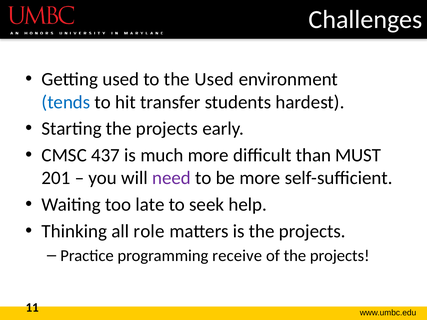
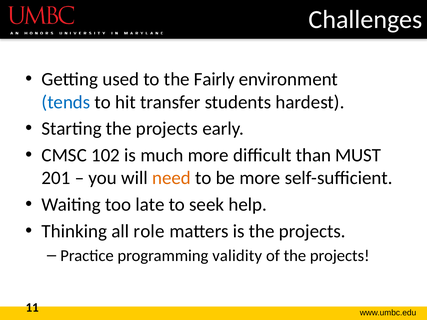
the Used: Used -> Fairly (214, 79)
437: 437 -> 102 (106, 155)
need colour: purple -> orange (171, 178)
receive: receive -> validity (237, 256)
